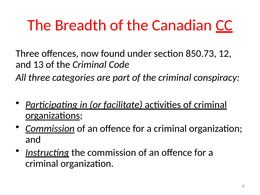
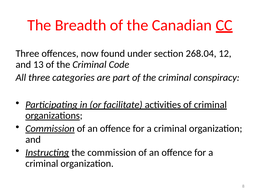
850.73: 850.73 -> 268.04 (201, 54)
